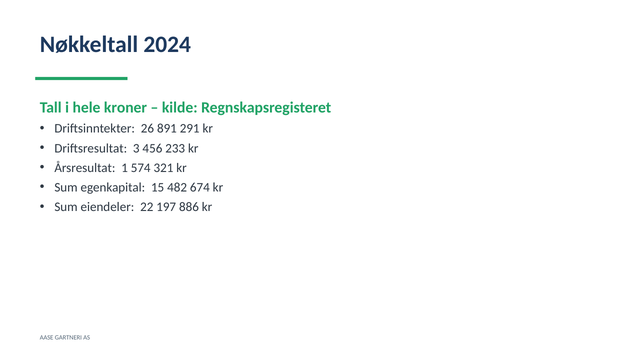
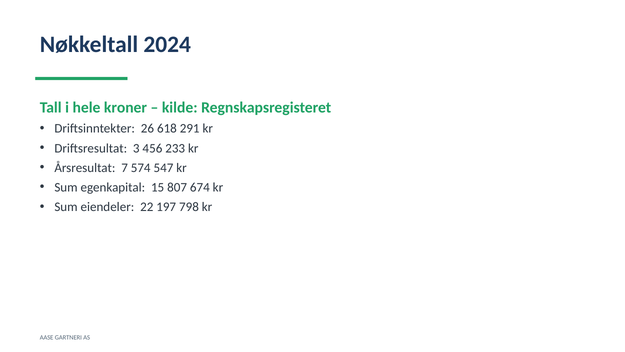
891: 891 -> 618 (167, 129)
1: 1 -> 7 (125, 168)
321: 321 -> 547 (163, 168)
482: 482 -> 807 (177, 187)
886: 886 -> 798 (189, 207)
